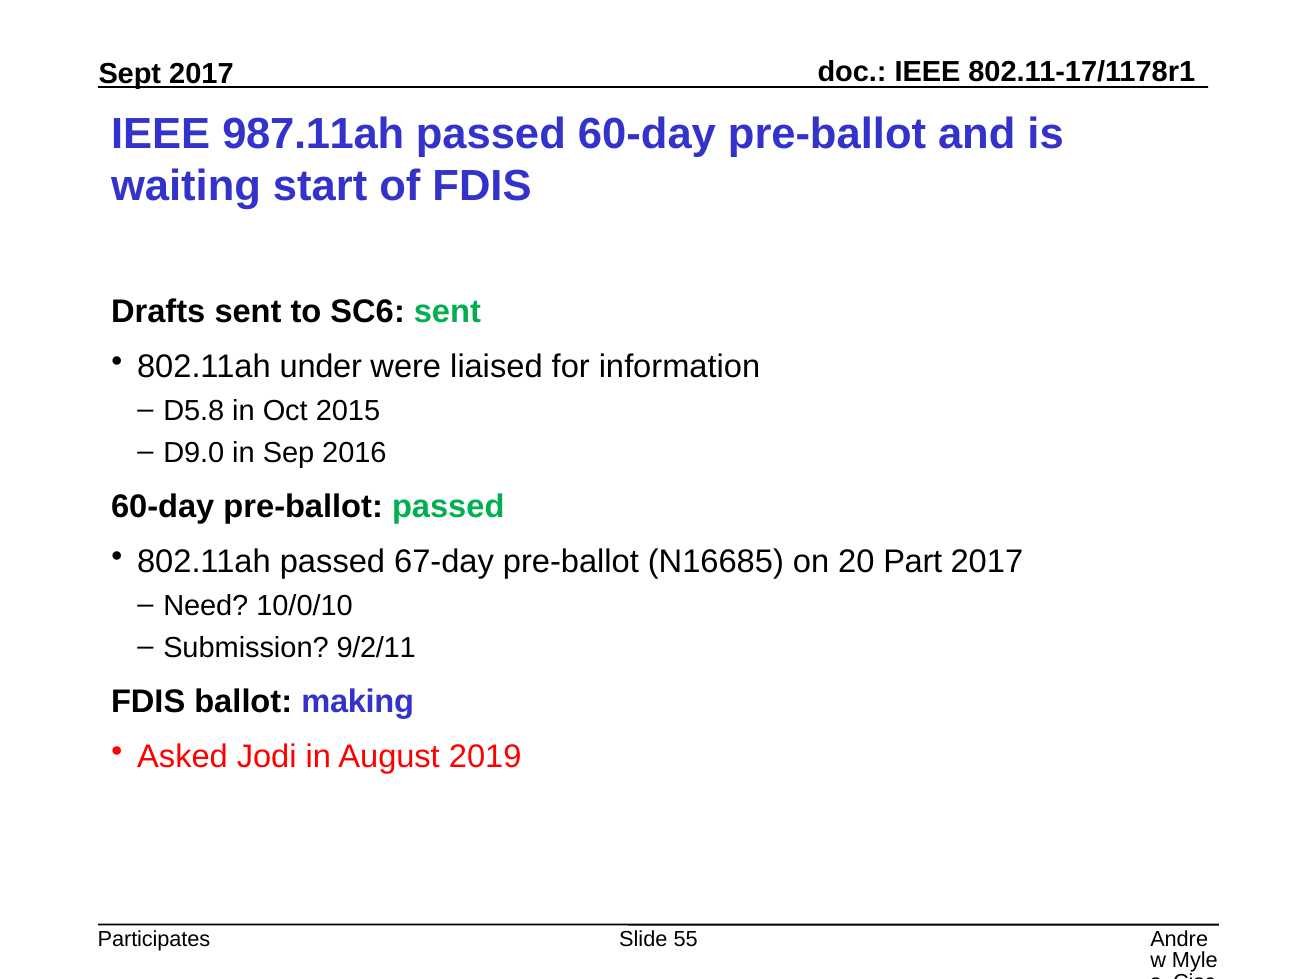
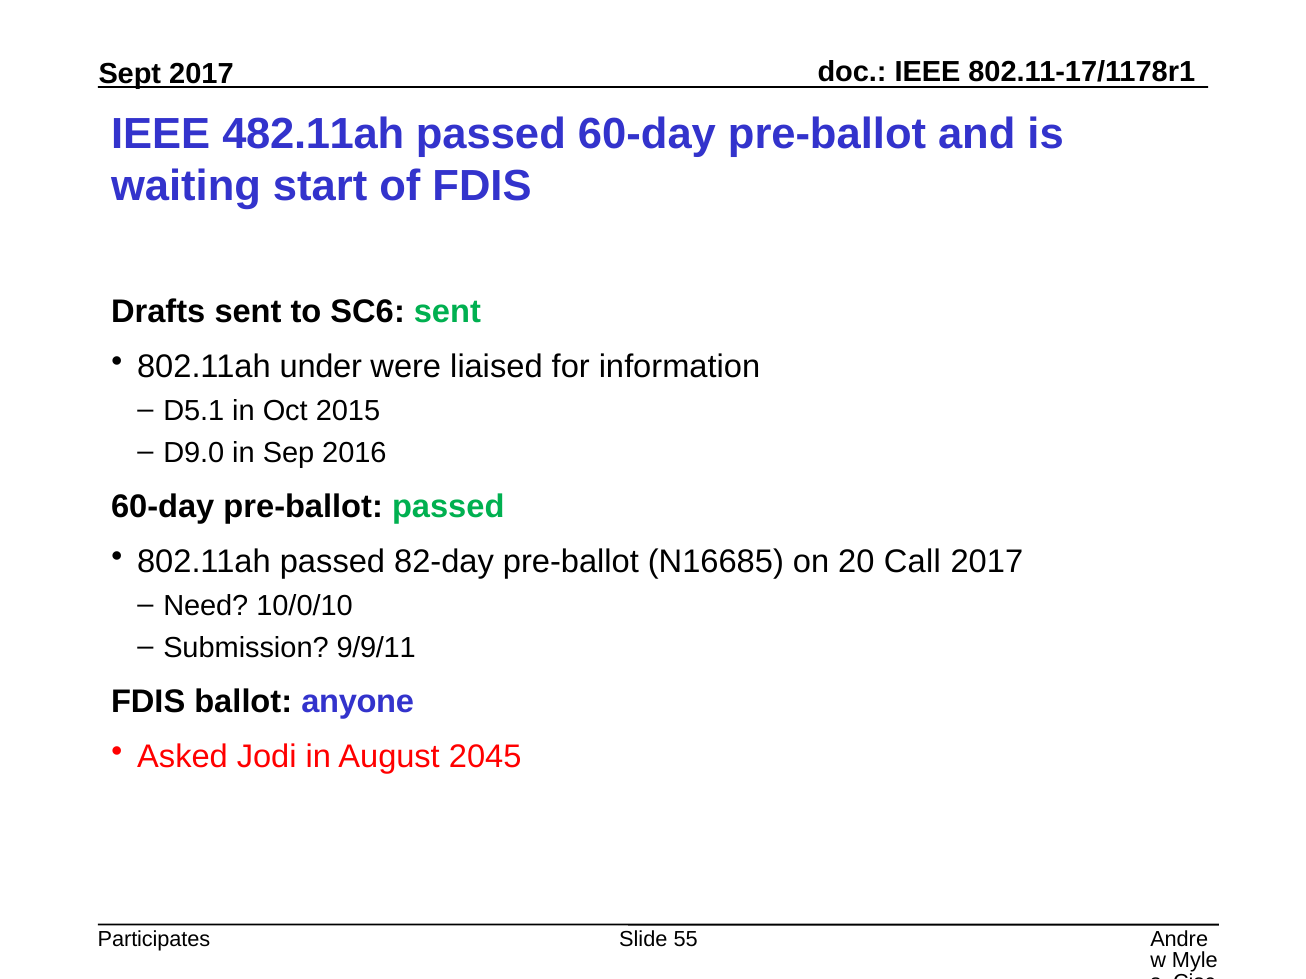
987.11ah: 987.11ah -> 482.11ah (313, 134)
D5.8: D5.8 -> D5.1 (194, 411)
67-day: 67-day -> 82-day (444, 562)
Part: Part -> Call (912, 562)
9/2/11: 9/2/11 -> 9/9/11 (376, 648)
making: making -> anyone (358, 702)
2019: 2019 -> 2045 (485, 757)
